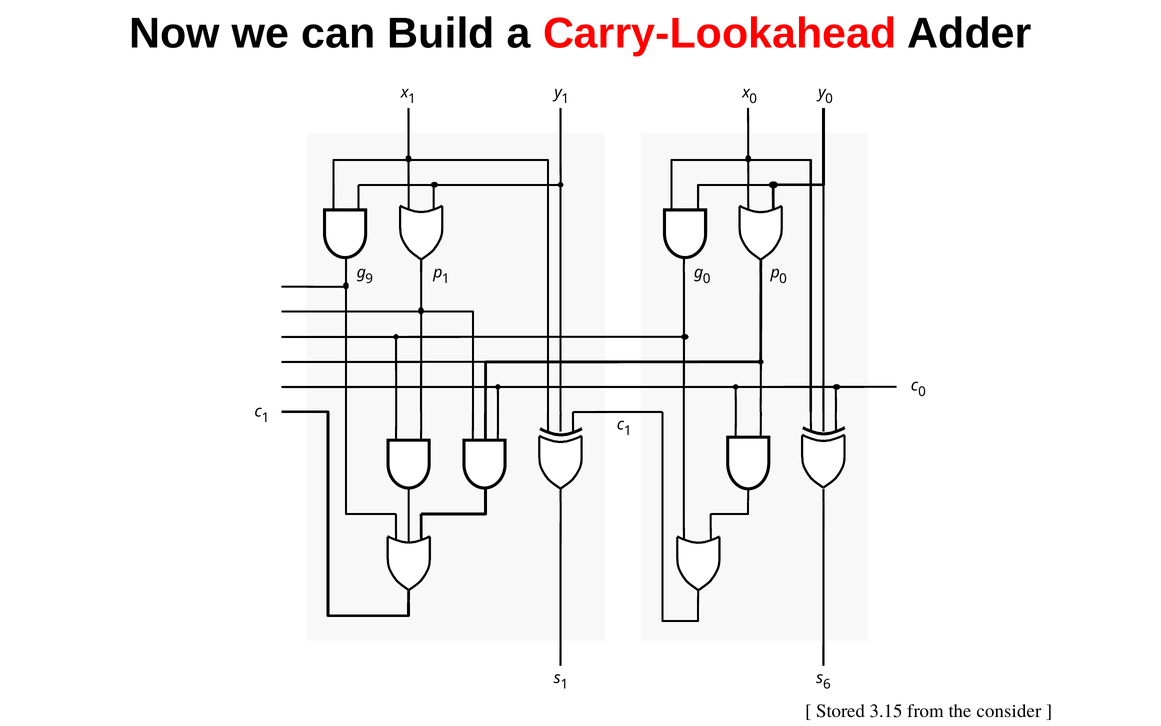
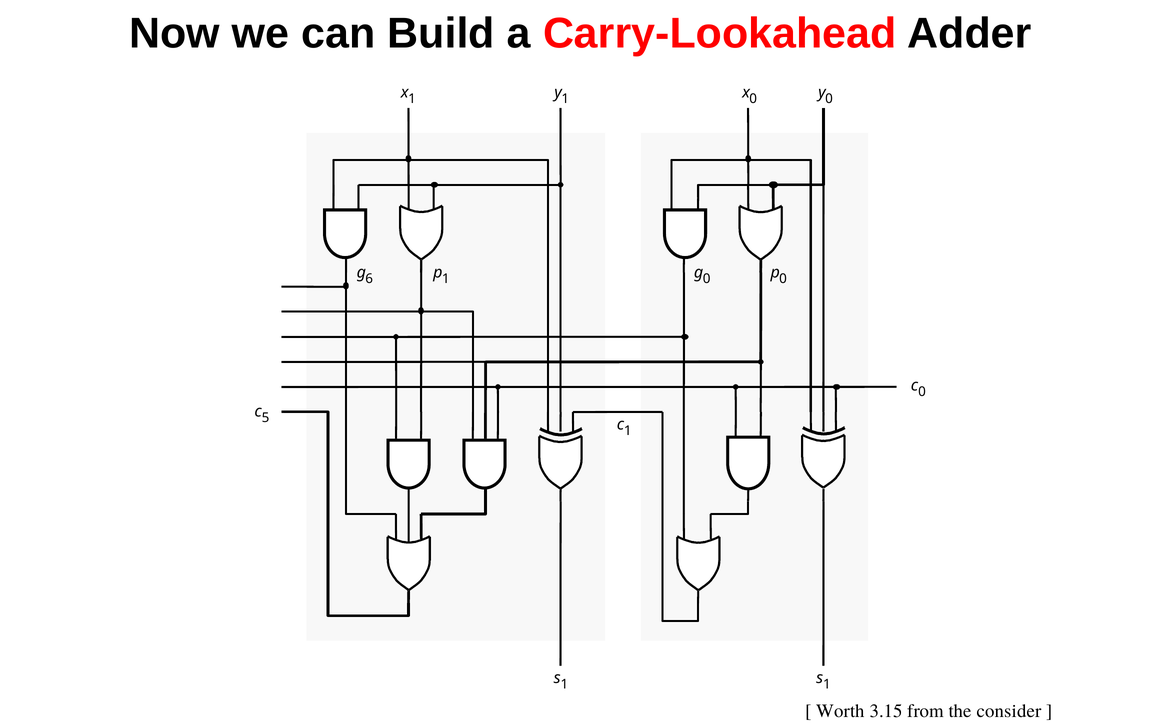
9: 9 -> 6 (369, 279)
1: 1 -> 5 (266, 418)
6: 6 -> 1 (827, 684)
Stored: Stored -> Worth (840, 710)
